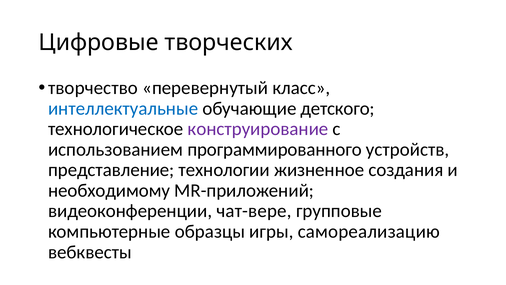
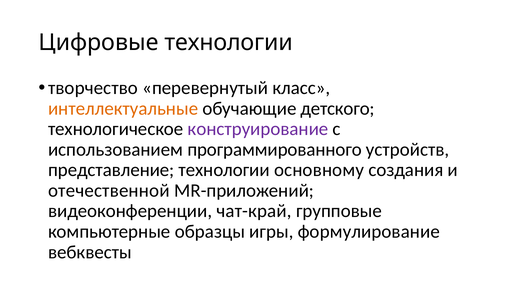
Цифровые творческих: творческих -> технологии (229, 43)
интеллектуальные colour: blue -> orange (123, 108)
жизненное: жизненное -> основному (319, 170)
необходимому: необходимому -> отечественной (109, 190)
чат-вере: чат-вере -> чат-край (254, 211)
самореализацию: самореализацию -> формулирование (369, 231)
